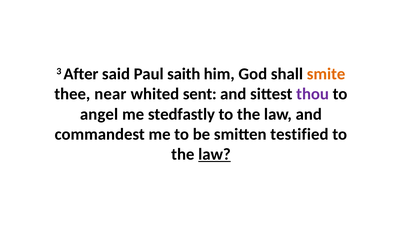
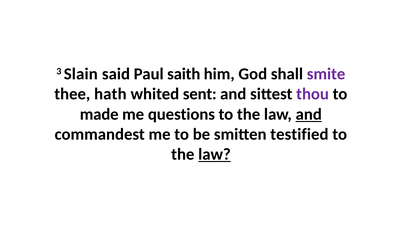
After: After -> Slain (81, 74)
smite colour: orange -> purple (326, 74)
near: near -> hath (110, 94)
angel: angel -> made (99, 114)
stedfastly: stedfastly -> questions (181, 114)
and underline: none -> present (309, 114)
